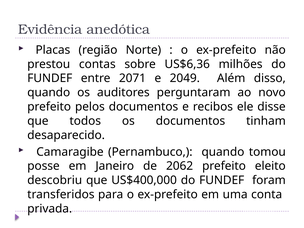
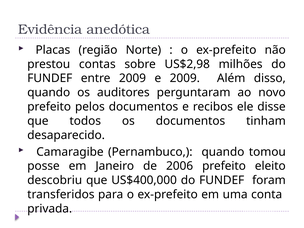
US$6,36: US$6,36 -> US$2,98 (187, 64)
entre 2071: 2071 -> 2009 (132, 78)
e 2049: 2049 -> 2009 (185, 78)
2062: 2062 -> 2006 (180, 166)
